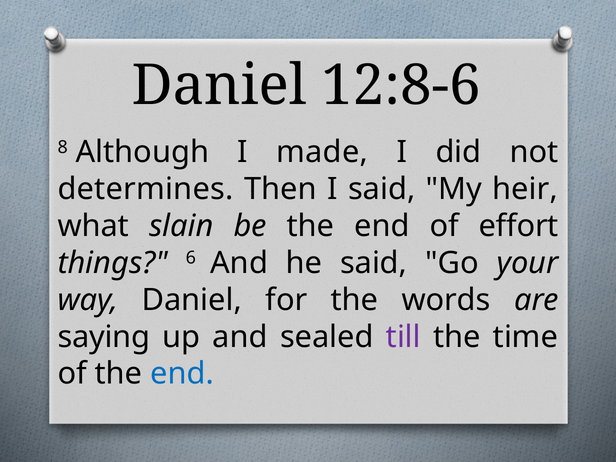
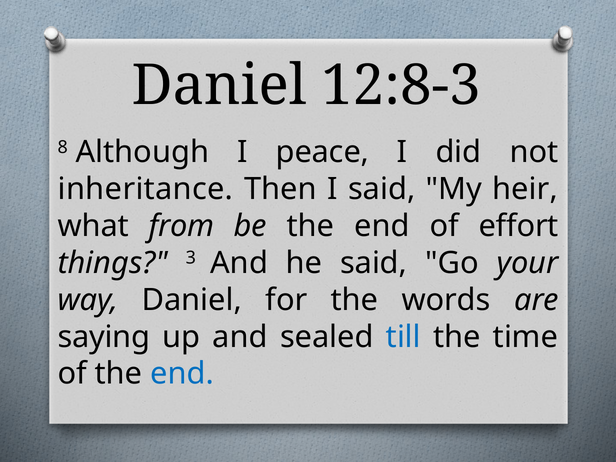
12:8-6: 12:8-6 -> 12:8-3 (401, 85)
made: made -> peace (322, 152)
determines: determines -> inheritance (146, 189)
slain: slain -> from (181, 226)
6: 6 -> 3 (191, 258)
till colour: purple -> blue (403, 337)
